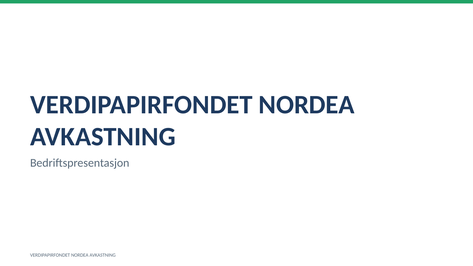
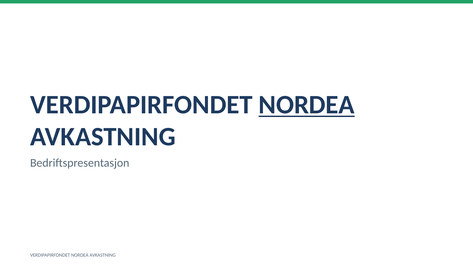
NORDEA underline: none -> present (307, 105)
